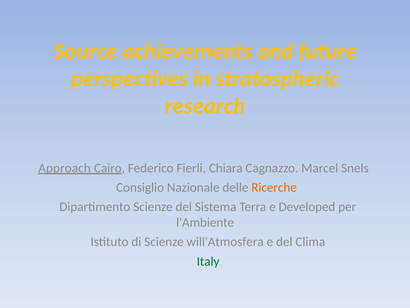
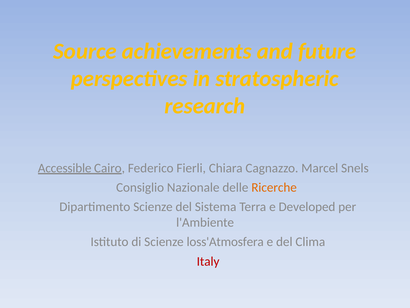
Approach: Approach -> Accessible (65, 168)
will'Atmosfera: will'Atmosfera -> loss'Atmosfera (225, 242)
Italy colour: green -> red (208, 261)
